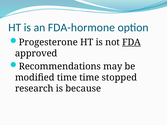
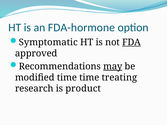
Progesterone: Progesterone -> Symptomatic (48, 42)
may underline: none -> present (113, 66)
stopped: stopped -> treating (119, 78)
because: because -> product (83, 89)
